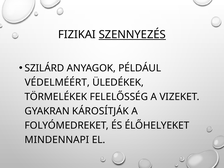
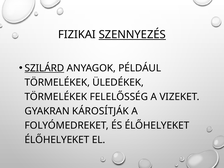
SZILÁRD underline: none -> present (44, 68)
VÉDELMÉÉRT: VÉDELMÉÉRT -> TÖRMELÉKEK (57, 83)
MINDENNAPI: MINDENNAPI -> ÉLŐHELYEKET (57, 140)
